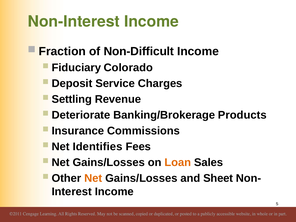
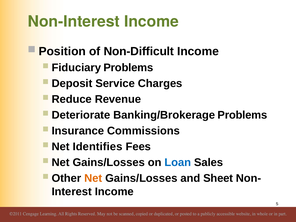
Fraction: Fraction -> Position (62, 51)
Fiduciary Colorado: Colorado -> Problems (128, 68)
Settling: Settling -> Reduce (72, 99)
Banking/Brokerage Products: Products -> Problems (242, 115)
Loan colour: orange -> blue (178, 162)
